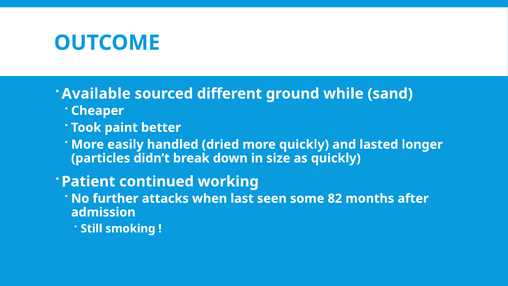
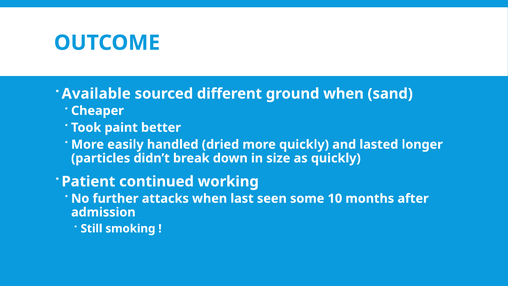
ground while: while -> when (344, 94)
82: 82 -> 10 (335, 198)
